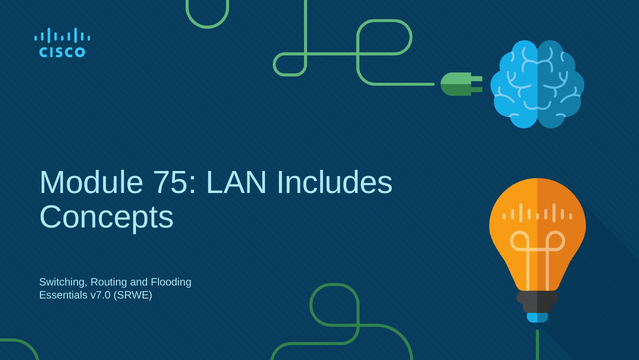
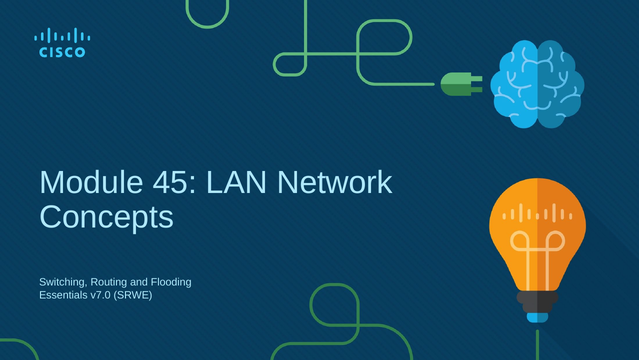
75: 75 -> 45 (175, 182)
Includes: Includes -> Network (335, 182)
